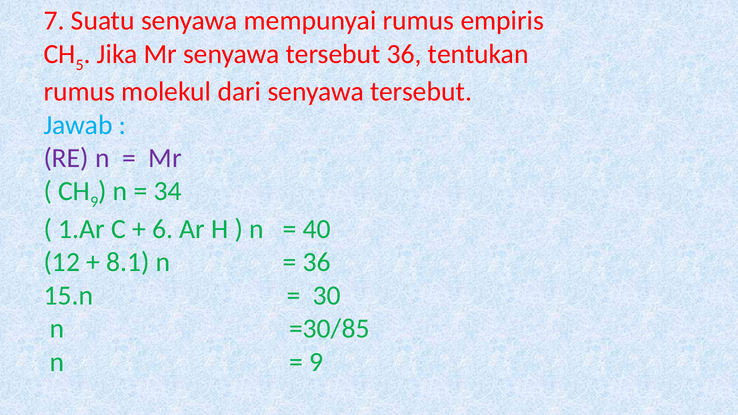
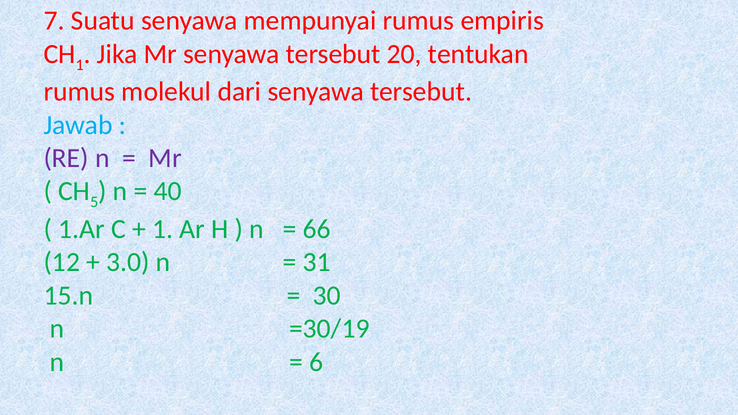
5: 5 -> 1 (80, 65)
tersebut 36: 36 -> 20 (404, 54)
9: 9 -> 5 (94, 202)
34: 34 -> 40 (168, 191)
6: 6 -> 1 (163, 229)
40: 40 -> 66 (317, 229)
8.1: 8.1 -> 3.0 (128, 262)
36: 36 -> 31 (317, 262)
=30/85: =30/85 -> =30/19 (329, 329)
9: 9 -> 6 (316, 362)
